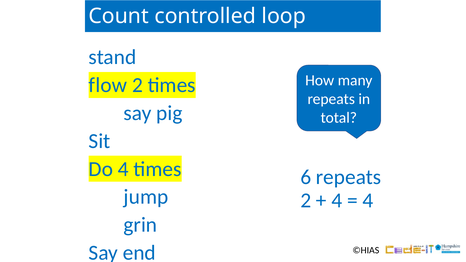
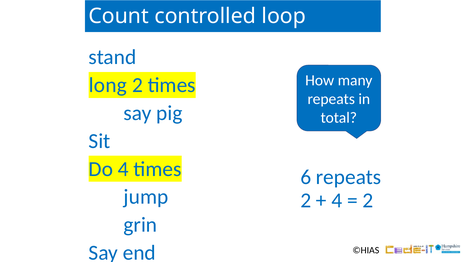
flow: flow -> long (108, 85)
4: 4 -> 2 (368, 200)
